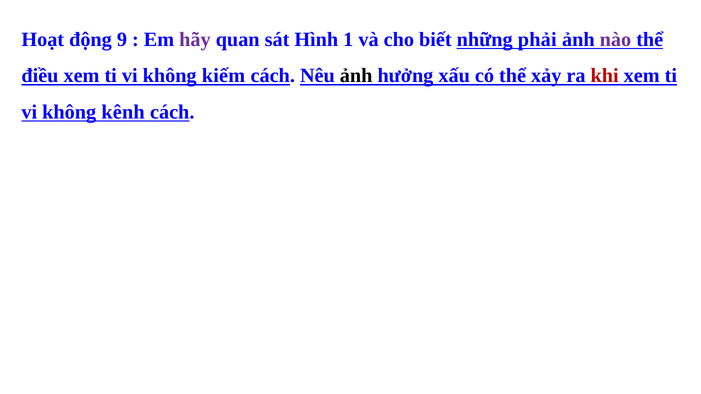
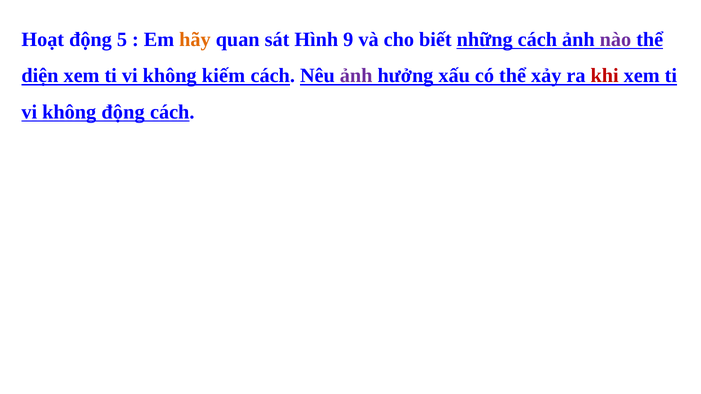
9: 9 -> 5 (122, 39)
hãy colour: purple -> orange (195, 39)
1: 1 -> 9 (348, 39)
những phải: phải -> cách (537, 39)
điều: điều -> diện (40, 76)
ảnh colour: black -> purple (356, 76)
không kênh: kênh -> động (123, 112)
